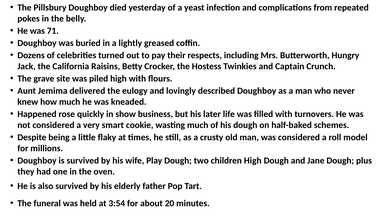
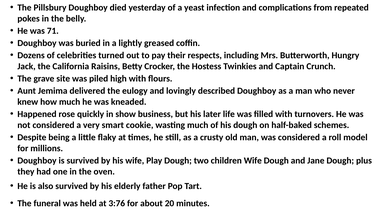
children High: High -> Wife (253, 161)
3:54: 3:54 -> 3:76 (117, 203)
